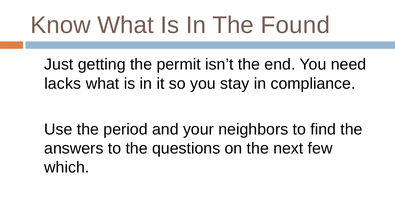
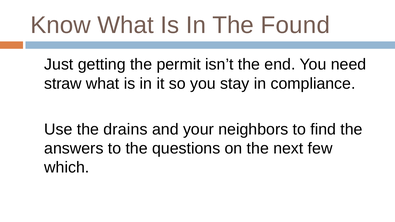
lacks: lacks -> straw (63, 84)
period: period -> drains (125, 129)
